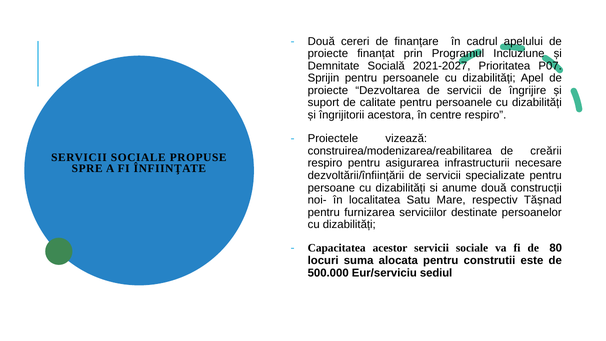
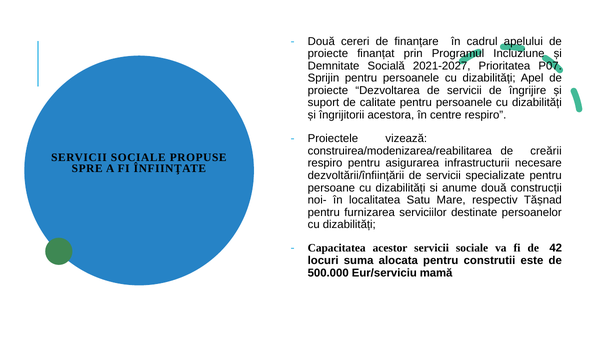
80: 80 -> 42 (556, 248)
sediul: sediul -> mamă (436, 273)
